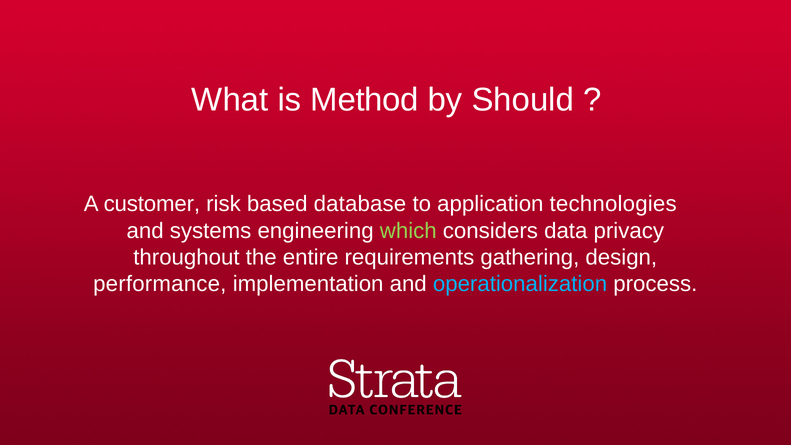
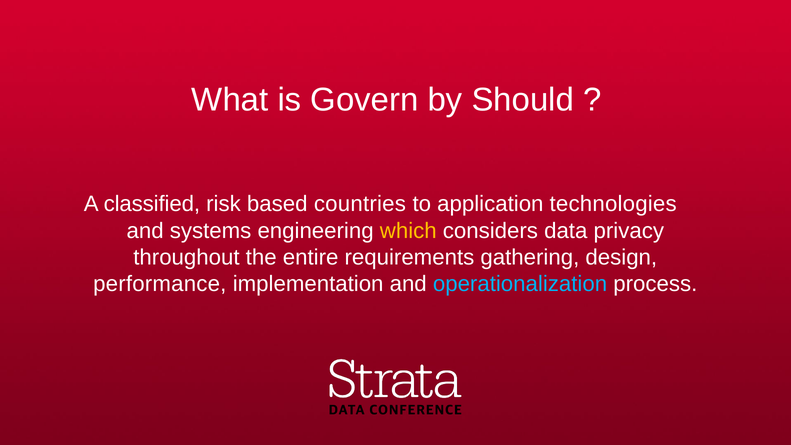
Method: Method -> Govern (364, 100)
customer: customer -> classified (152, 204)
database: database -> countries (360, 204)
which colour: light green -> yellow (408, 231)
